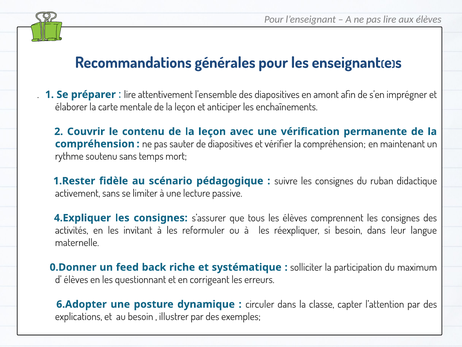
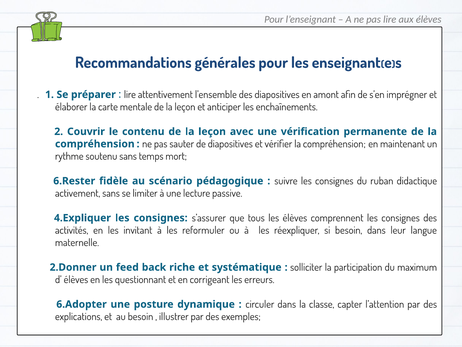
1.Rester: 1.Rester -> 6.Rester (74, 181)
0.Donner: 0.Donner -> 2.Donner (73, 267)
